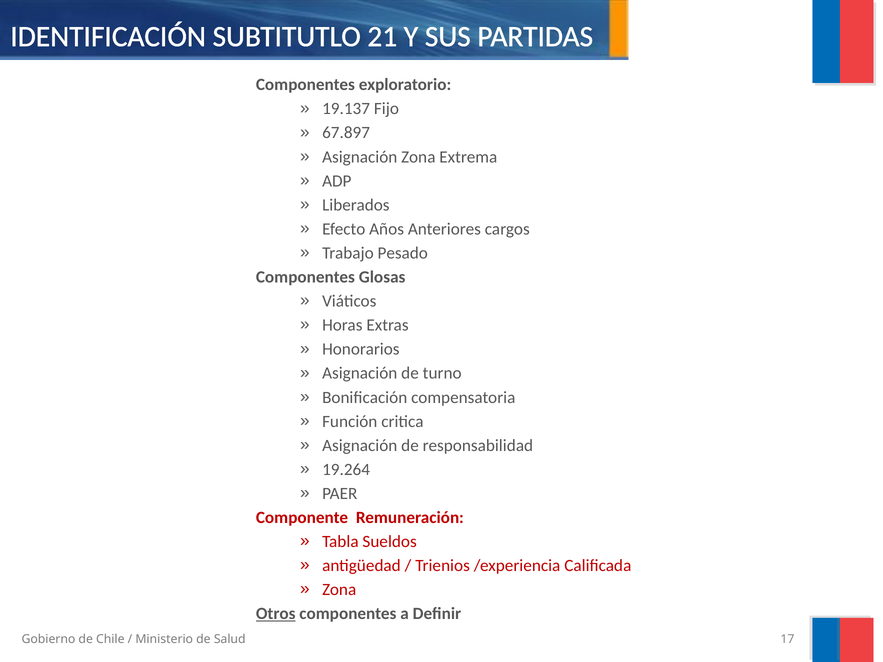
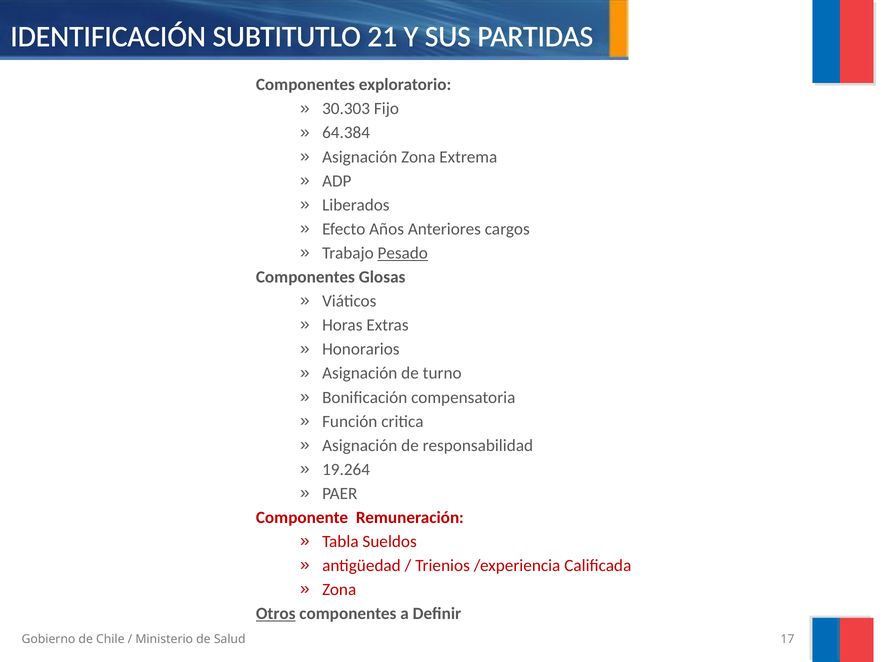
19.137: 19.137 -> 30.303 (346, 109)
67.897: 67.897 -> 64.384 (346, 133)
Pesado underline: none -> present (403, 253)
